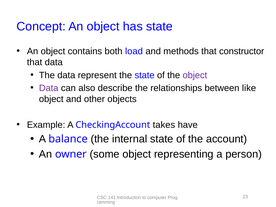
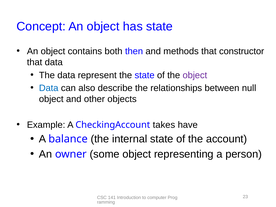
load: load -> then (134, 51)
Data colour: purple -> blue (49, 88)
like: like -> null (249, 88)
